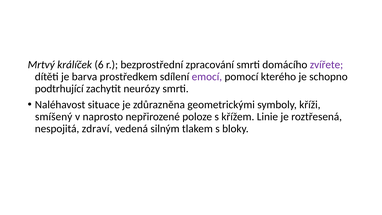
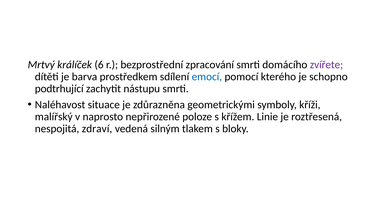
emocí colour: purple -> blue (207, 77)
neurózy: neurózy -> nástupu (142, 89)
smíšený: smíšený -> malířský (54, 117)
